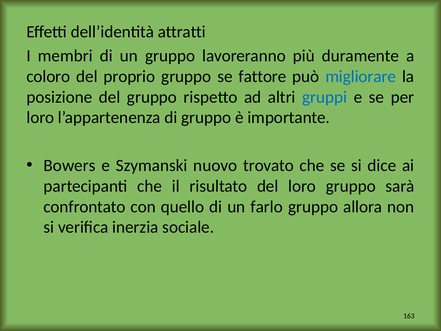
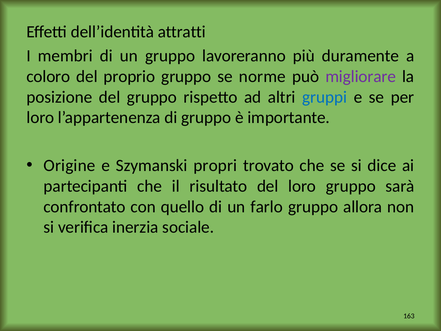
fattore: fattore -> norme (262, 76)
migliorare colour: blue -> purple (361, 76)
Bowers: Bowers -> Origine (70, 165)
nuovo: nuovo -> propri (215, 165)
